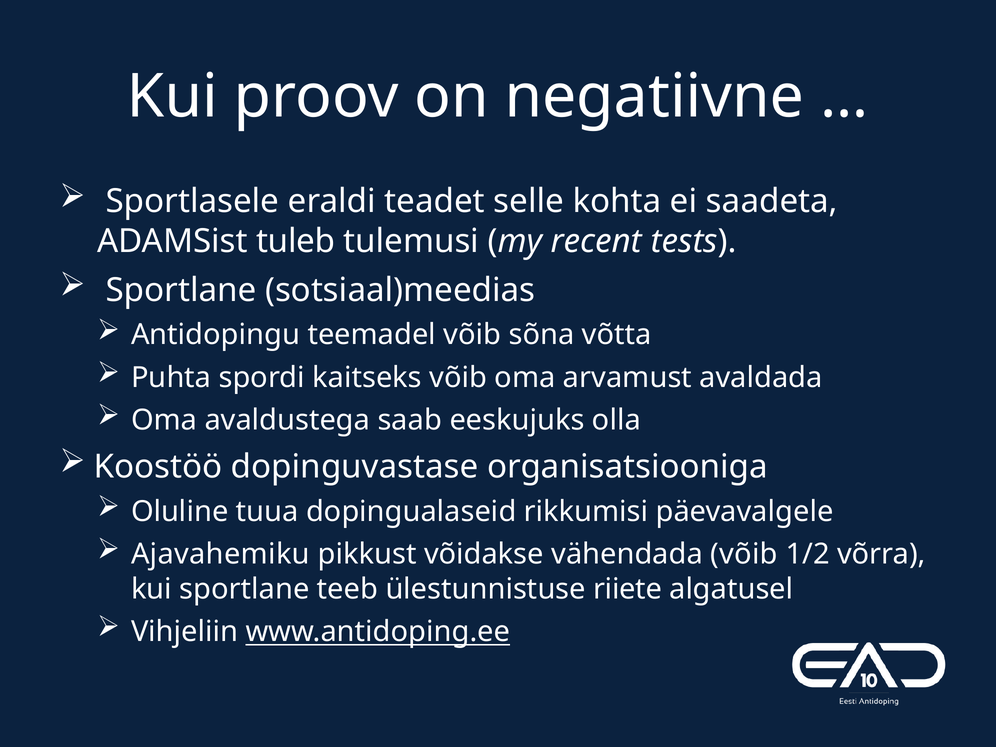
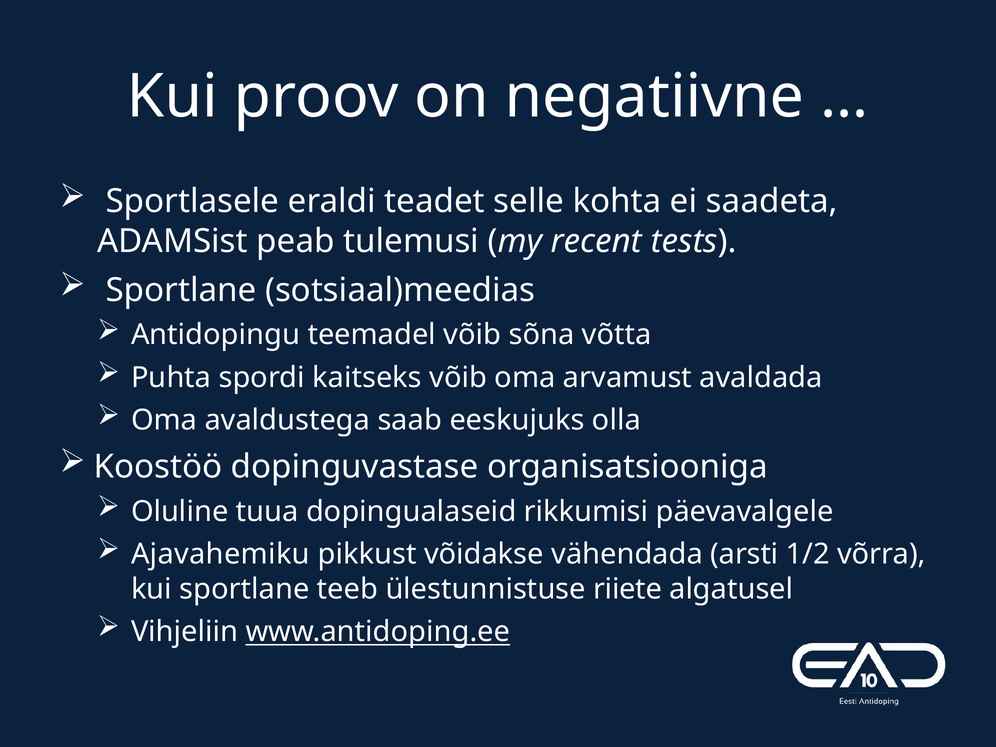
tuleb: tuleb -> peab (296, 241)
vähendada võib: võib -> arsti (744, 554)
